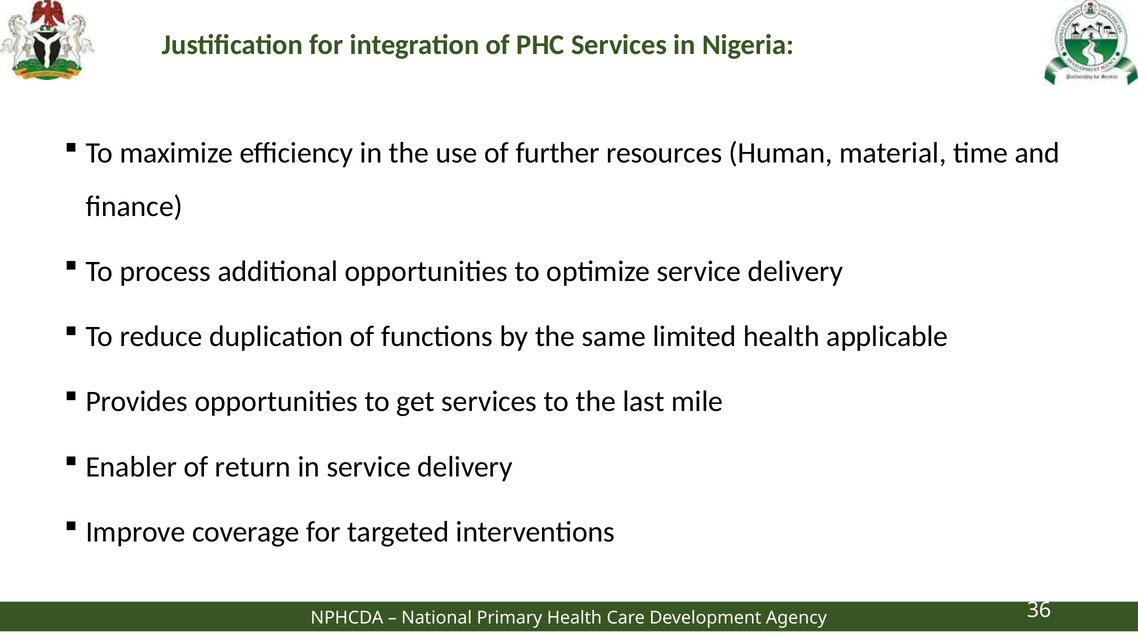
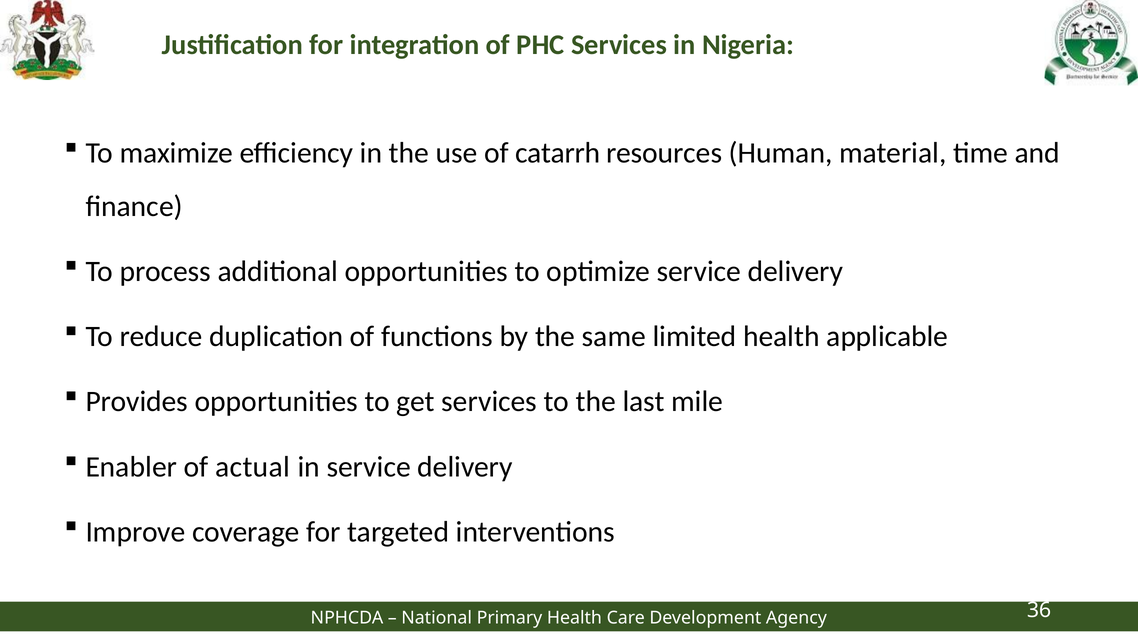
further: further -> catarrh (558, 153)
return: return -> actual (253, 467)
